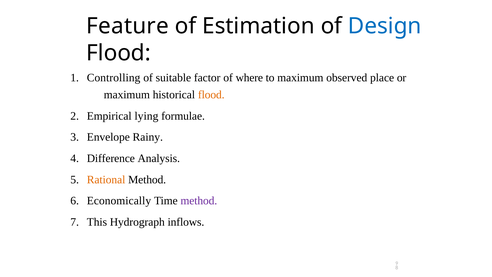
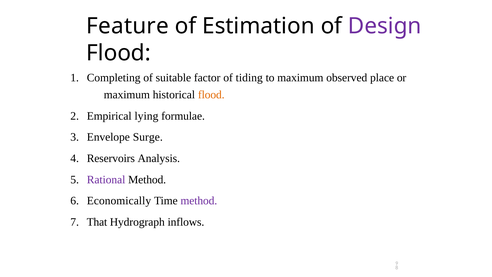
Design colour: blue -> purple (385, 26)
Controlling: Controlling -> Completing (114, 78)
where: where -> tiding (249, 78)
Rainy: Rainy -> Surge (148, 137)
Difference: Difference -> Reservoirs (111, 158)
Rational colour: orange -> purple (106, 179)
This: This -> That (97, 222)
